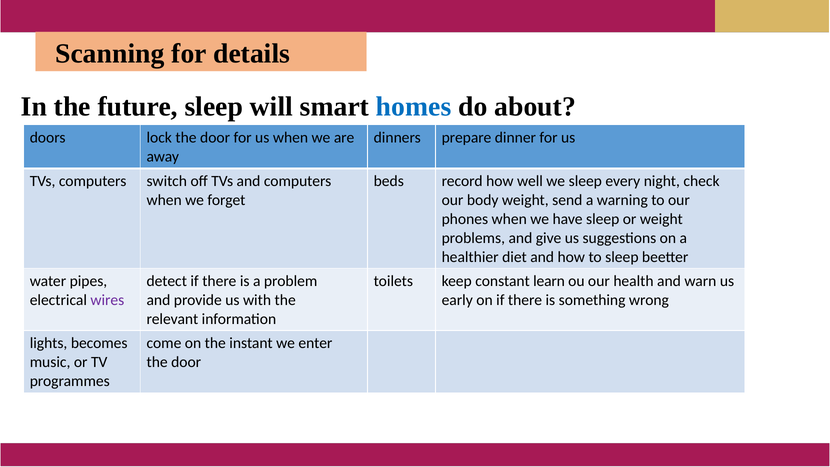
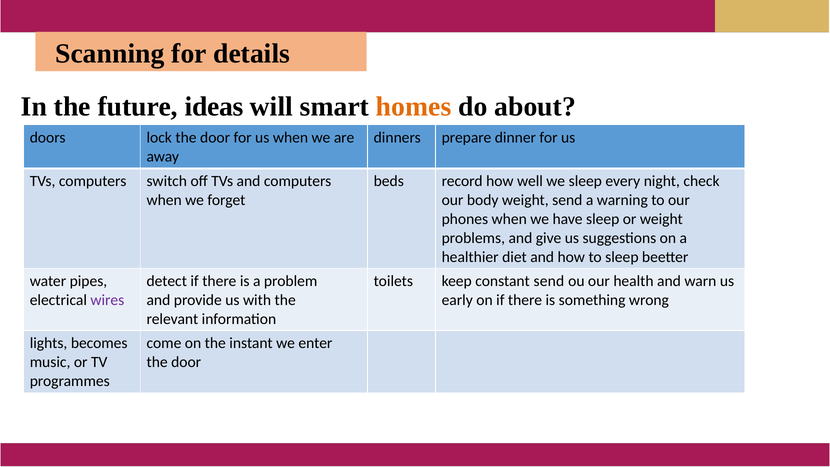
future sleep: sleep -> ideas (214, 107)
homes colour: blue -> orange (414, 107)
constant learn: learn -> send (549, 281)
